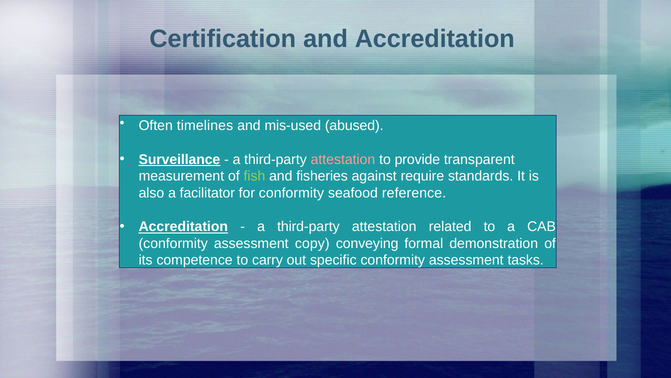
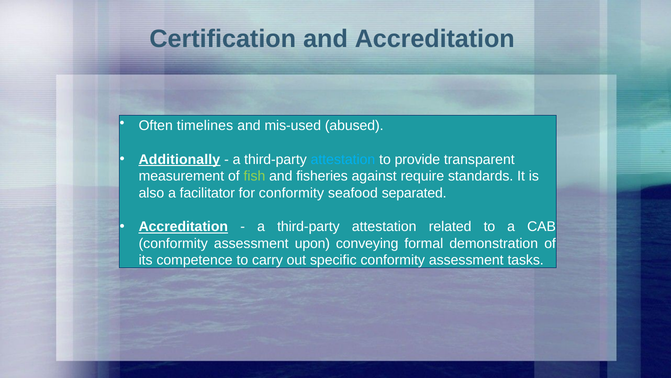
Surveillance: Surveillance -> Additionally (179, 159)
attestation colour: pink -> light blue (343, 159)
reference: reference -> separated (414, 193)
copy: copy -> upon (312, 243)
